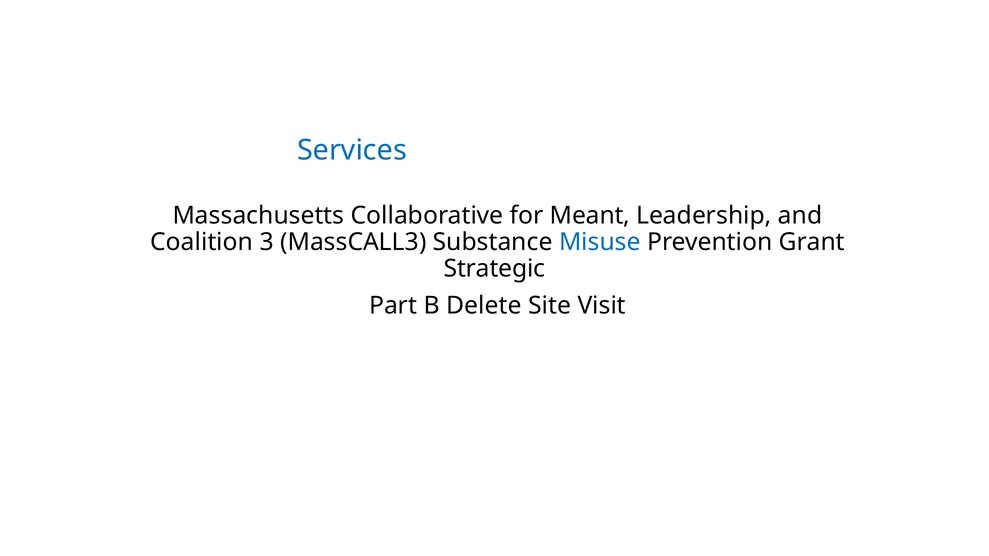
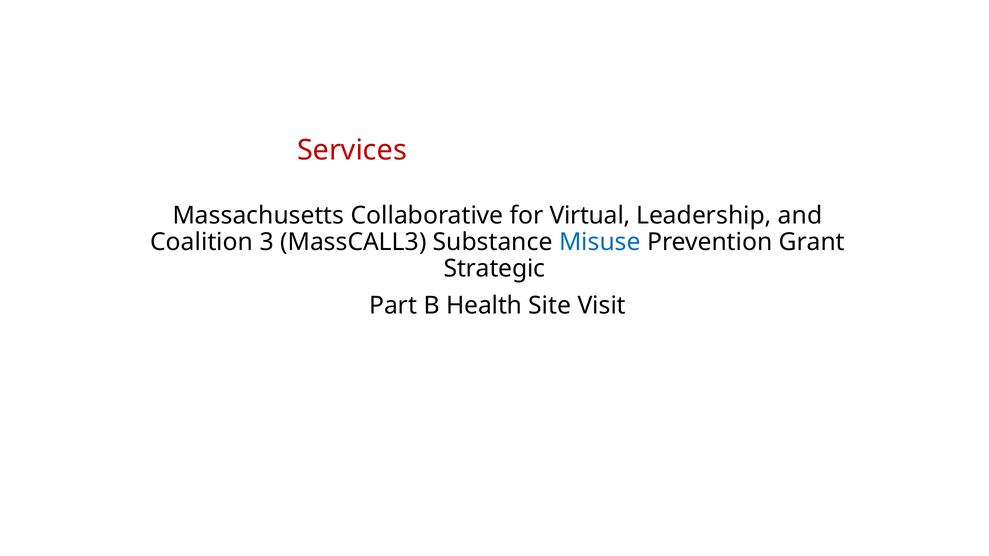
Directions: Directions -> Additional (401, 119)
Services colour: blue -> red (352, 150)
Meant: Meant -> Virtual (590, 215)
B Delete: Delete -> Health (484, 306)
